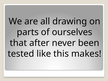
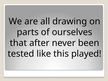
makes: makes -> played (86, 54)
